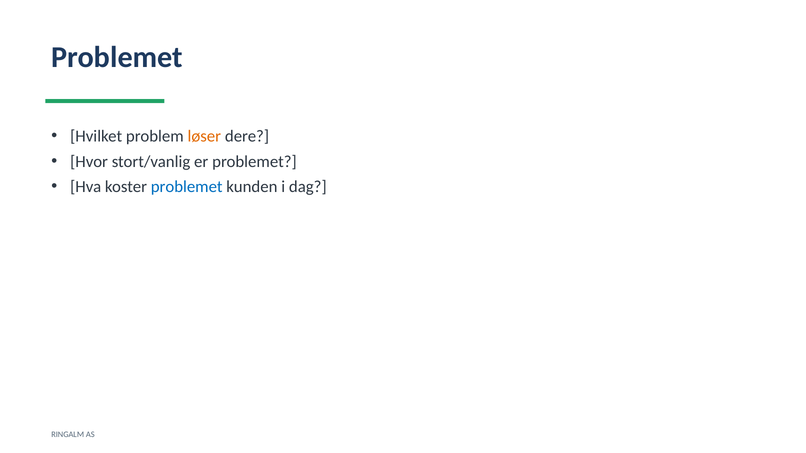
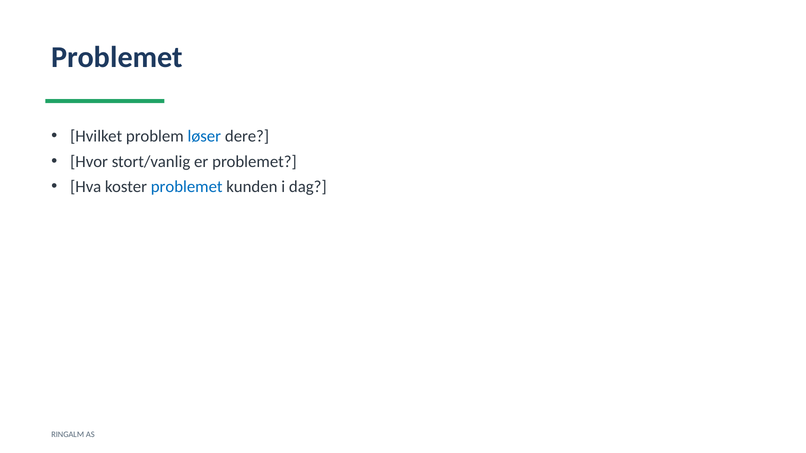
løser colour: orange -> blue (204, 137)
